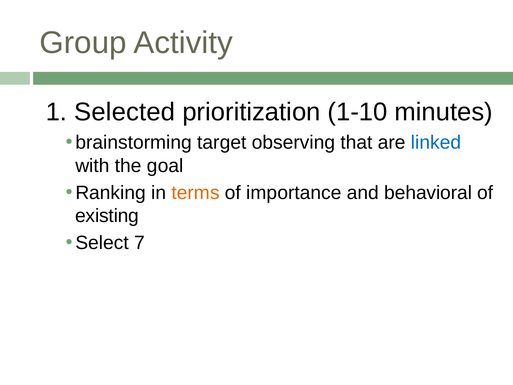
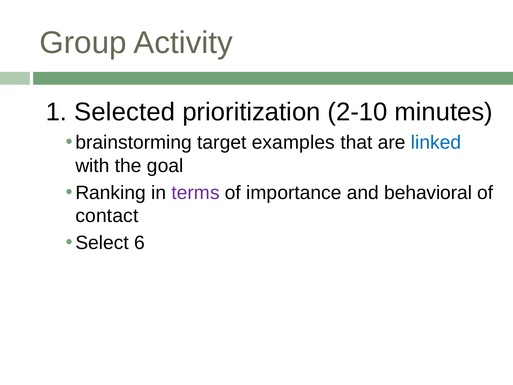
1-10: 1-10 -> 2-10 (358, 112)
observing: observing -> examples (293, 142)
terms colour: orange -> purple (196, 193)
existing: existing -> contact (107, 216)
7: 7 -> 6 (139, 243)
